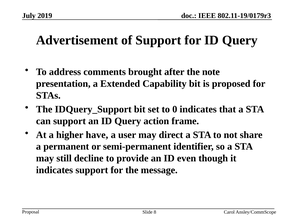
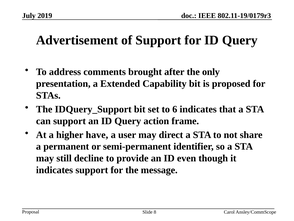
note: note -> only (211, 72)
0: 0 -> 6 (175, 109)
